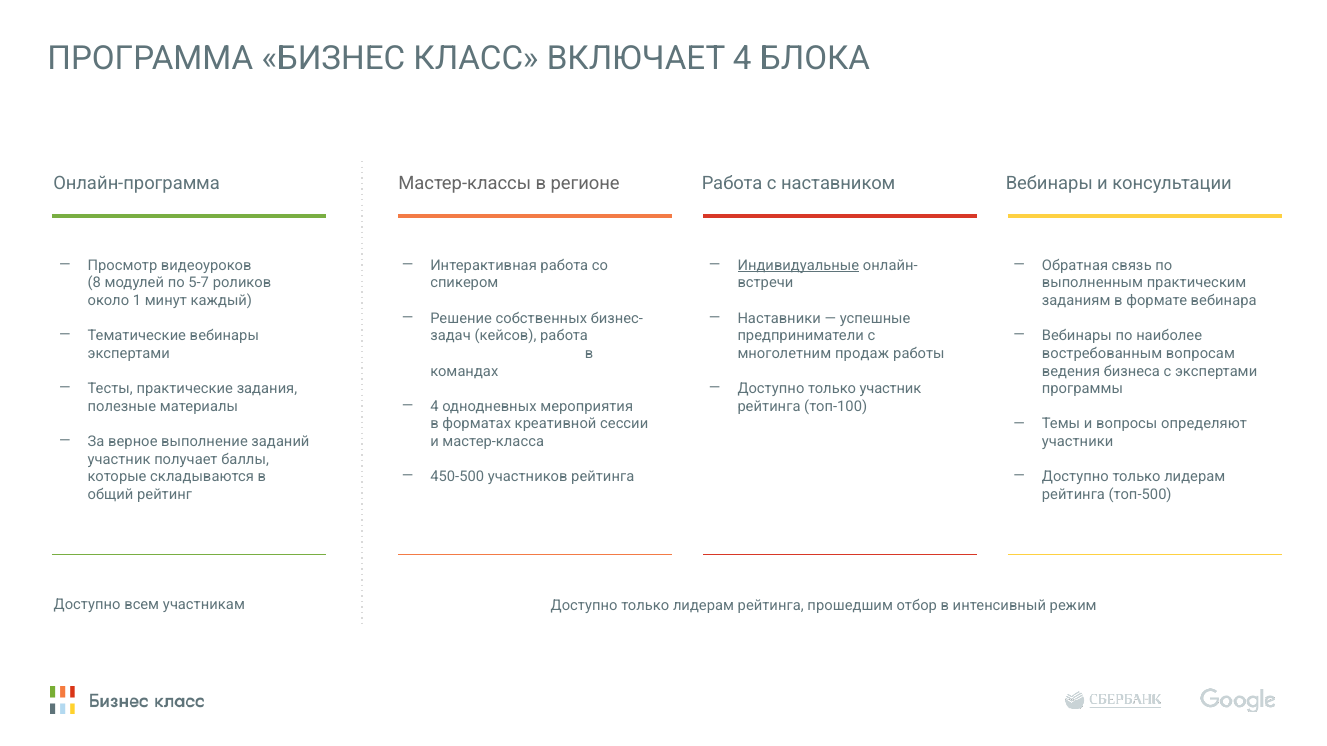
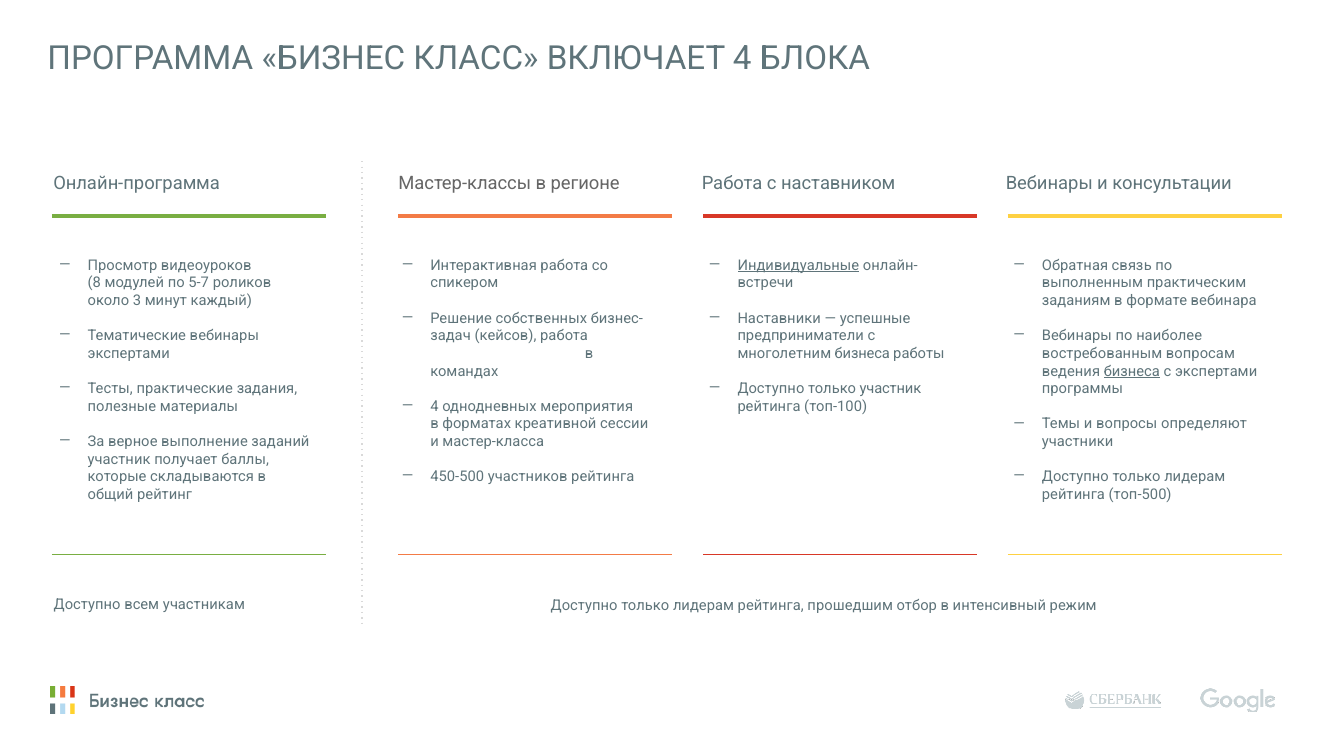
1: 1 -> 3 (137, 301)
многолетним продаж: продаж -> бизнеса (862, 354)
бизнеса underline: none -> present (1132, 371)
